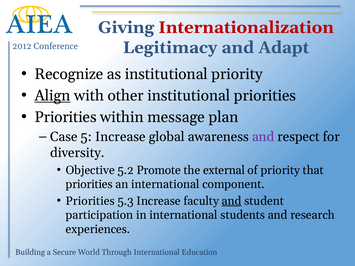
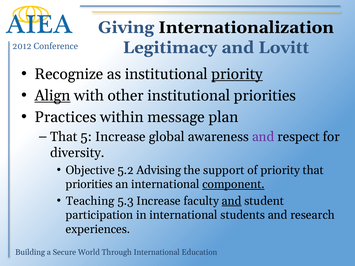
Internationalization colour: red -> black (246, 27)
Adapt: Adapt -> Lovitt (284, 48)
priority underline: none -> present (237, 74)
Priorities: Priorities -> Practices (66, 117)
Case: Case -> That (64, 137)
Promote: Promote -> Advising (159, 170)
external: external -> support (224, 170)
component underline: none -> present (233, 185)
Priorities: Priorities -> Teaching (90, 201)
